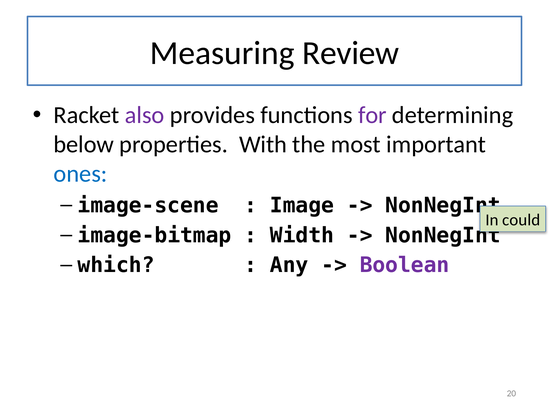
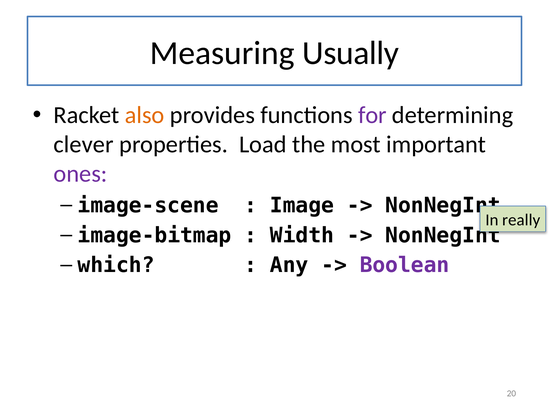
Review: Review -> Usually (351, 53)
also colour: purple -> orange (145, 115)
below: below -> clever (84, 144)
With: With -> Load (263, 144)
ones colour: blue -> purple (80, 174)
could: could -> really (521, 220)
